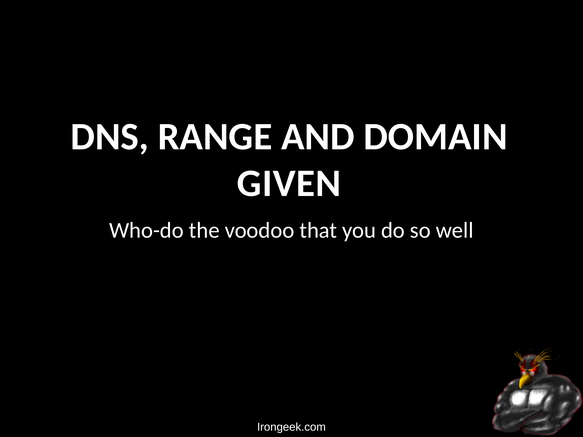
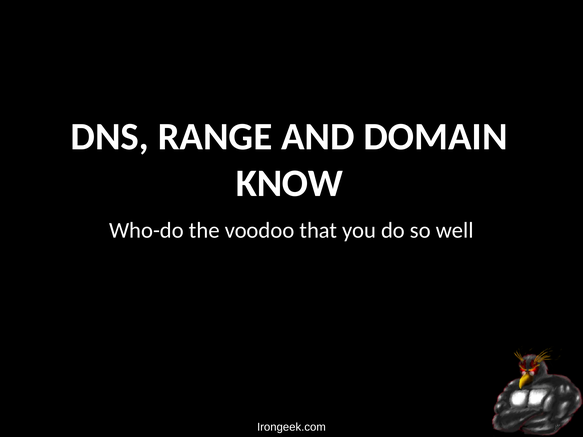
GIVEN: GIVEN -> KNOW (289, 183)
